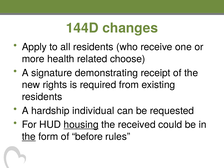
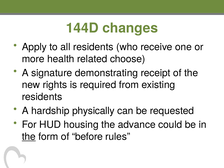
individual: individual -> physically (93, 111)
housing underline: present -> none (81, 125)
received: received -> advance (137, 125)
